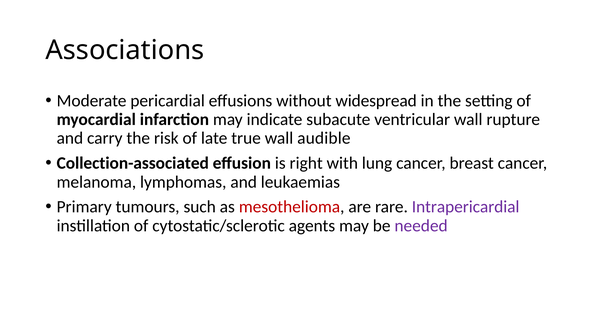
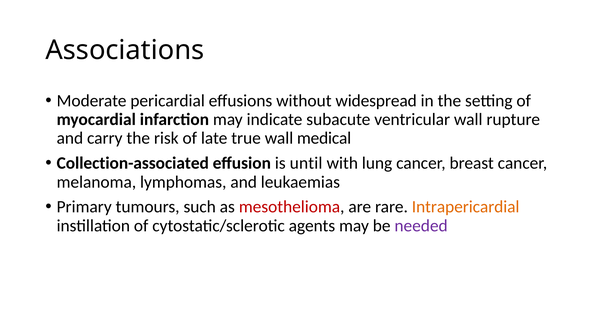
audible: audible -> medical (324, 138)
right: right -> until (306, 163)
Intrapericardial colour: purple -> orange (466, 207)
